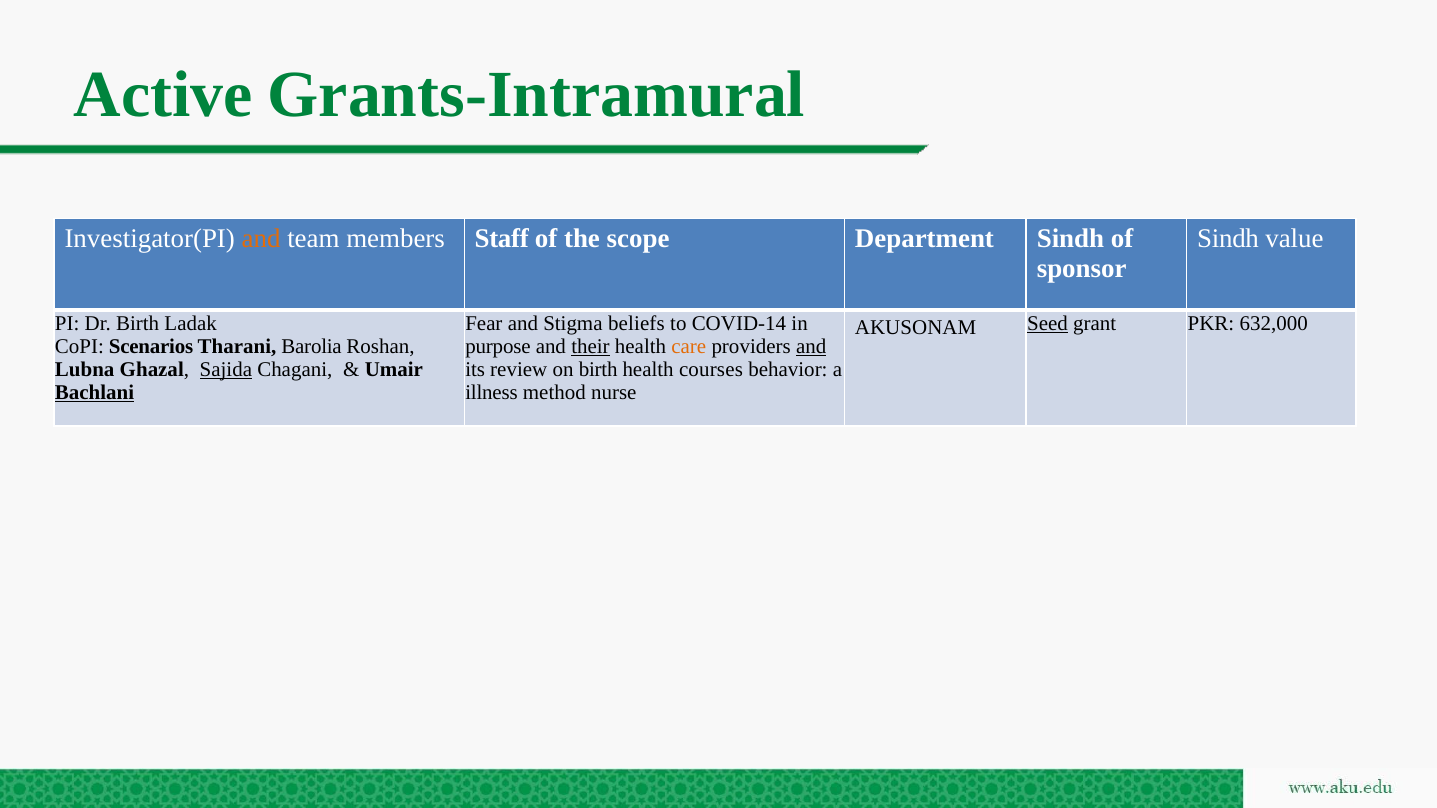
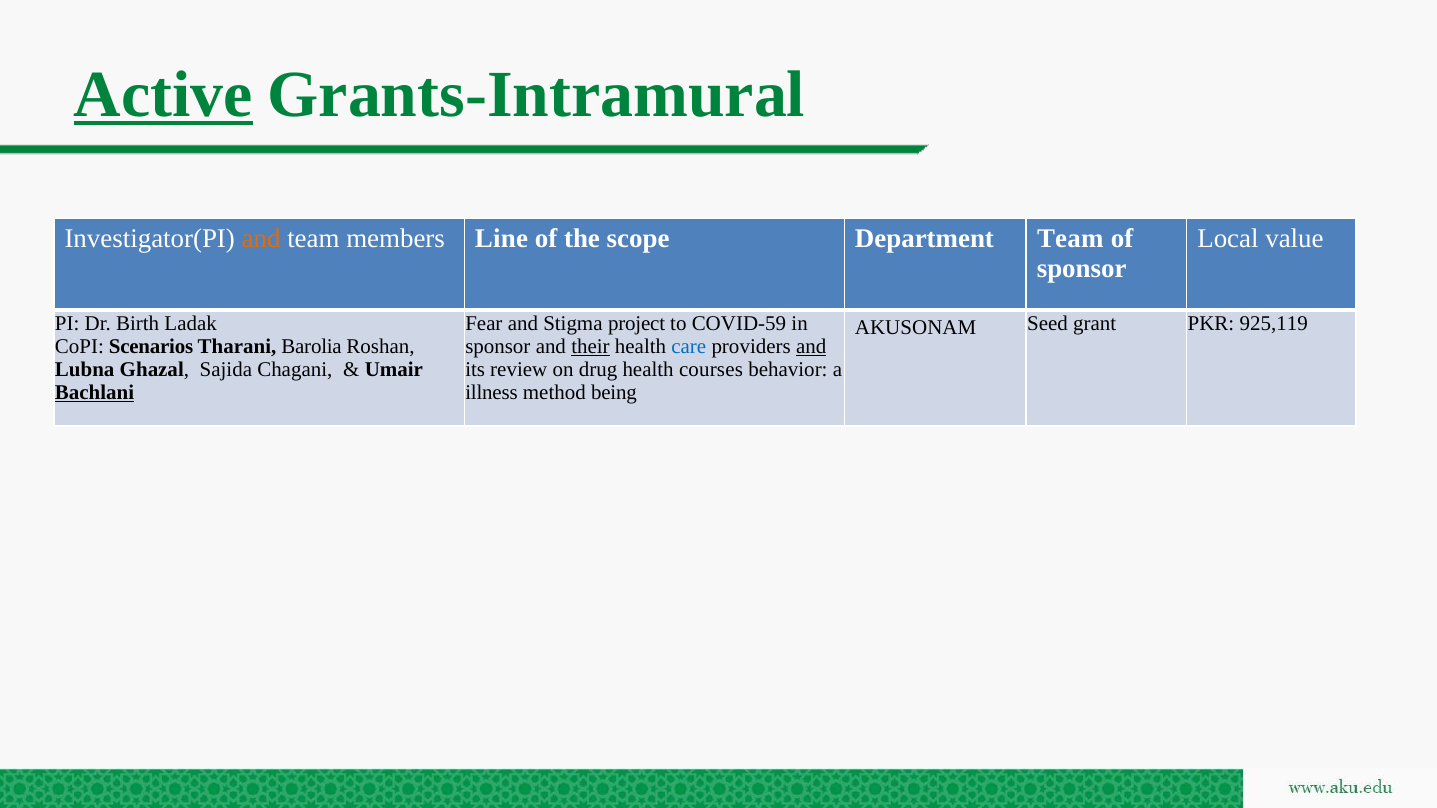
Active underline: none -> present (163, 95)
Staff: Staff -> Line (501, 239)
Department Sindh: Sindh -> Team (1070, 239)
Sindh: Sindh -> Local (1228, 239)
beliefs: beliefs -> project (637, 323)
COVID-14: COVID-14 -> COVID-59 (739, 323)
Seed underline: present -> none (1047, 323)
632,000: 632,000 -> 925,119 (1274, 323)
purpose: purpose -> sponsor (498, 346)
care colour: orange -> blue (689, 346)
Sajida underline: present -> none (226, 370)
on birth: birth -> drug (598, 370)
nurse: nurse -> being (614, 393)
